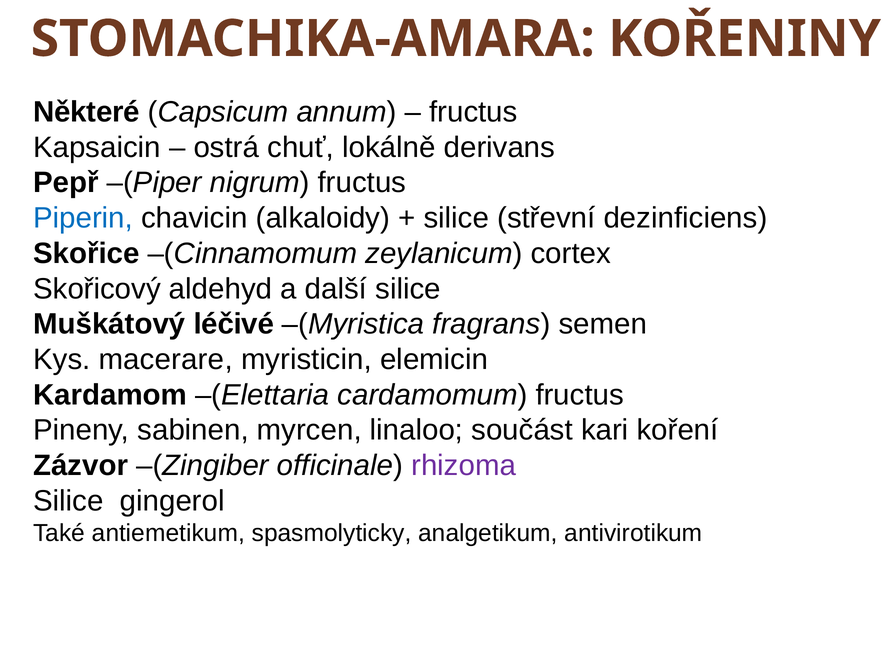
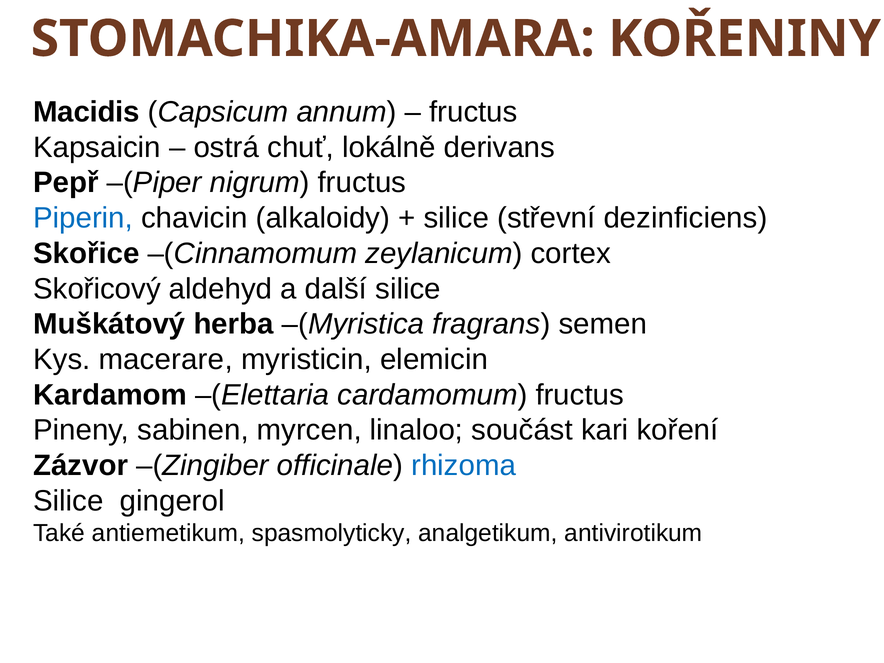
Některé: Některé -> Macidis (86, 112)
léčivé: léčivé -> herba (234, 324)
rhizoma colour: purple -> blue (464, 466)
